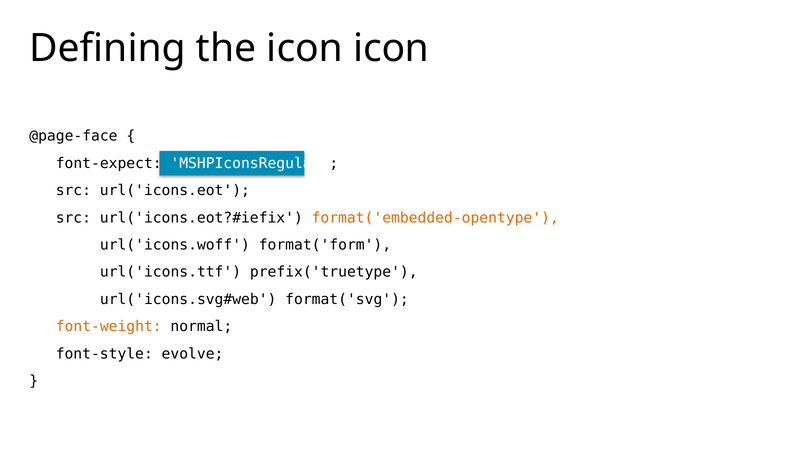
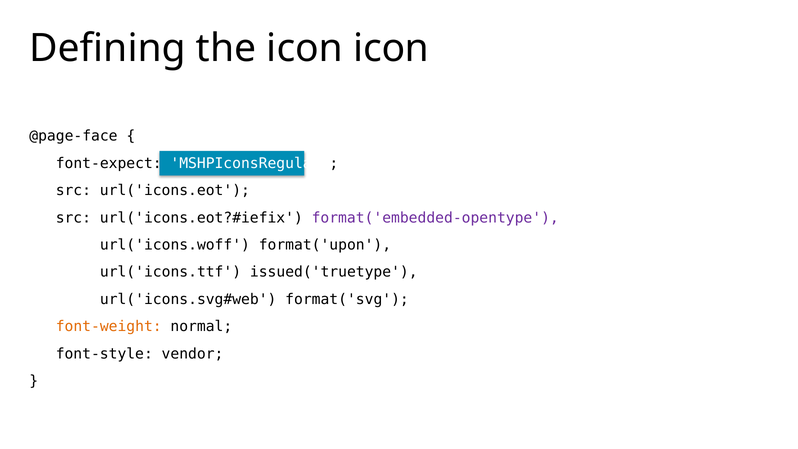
format('embedded-opentype colour: orange -> purple (435, 218)
format('form: format('form -> format('upon (325, 245)
prefix('truetype: prefix('truetype -> issued('truetype (334, 272)
evolve: evolve -> vendor (193, 354)
